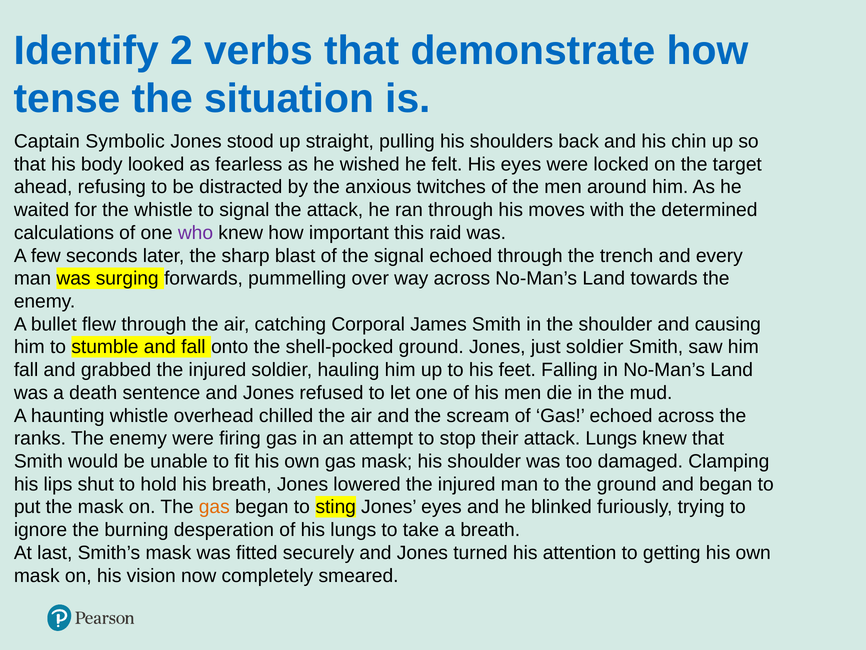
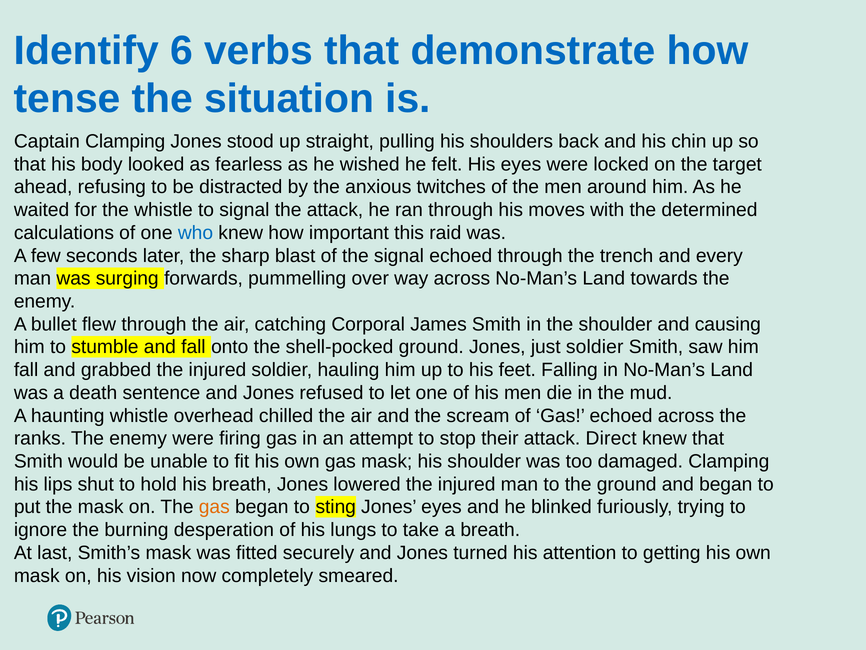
2: 2 -> 6 (181, 51)
Captain Symbolic: Symbolic -> Clamping (125, 141)
who colour: purple -> blue (195, 233)
attack Lungs: Lungs -> Direct (611, 438)
